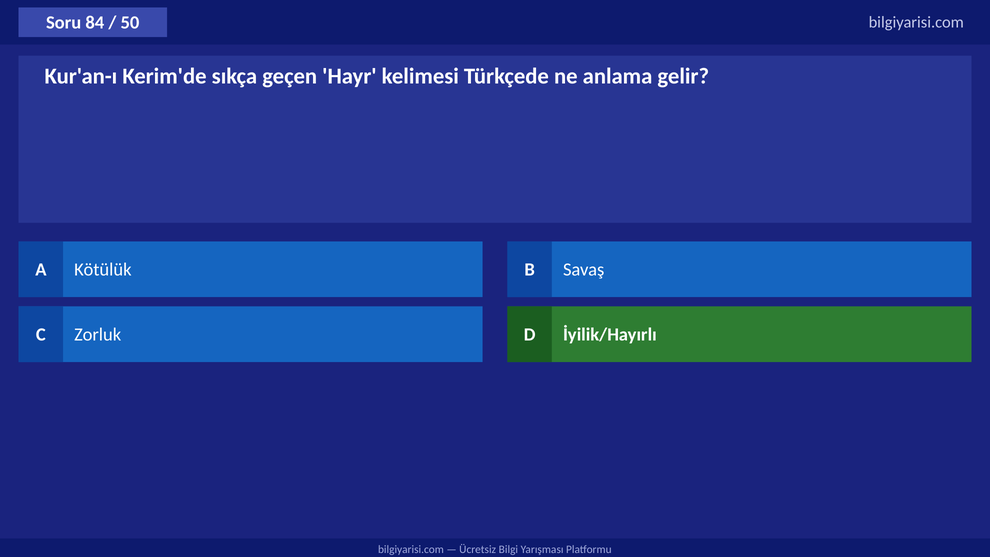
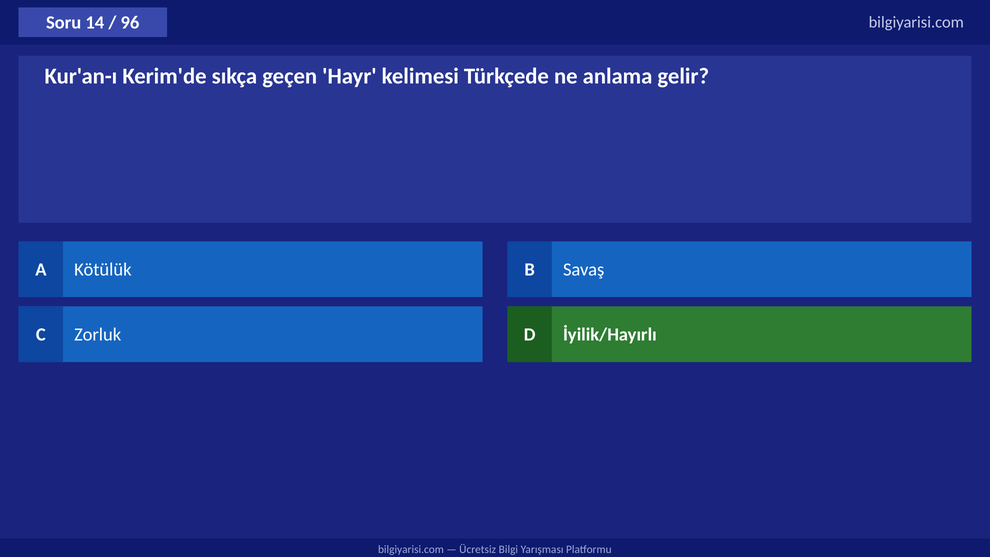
84: 84 -> 14 (95, 23)
50: 50 -> 96 (130, 23)
